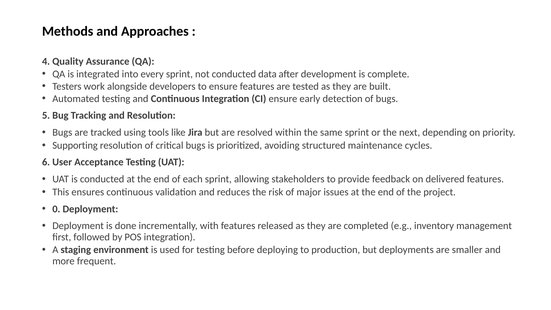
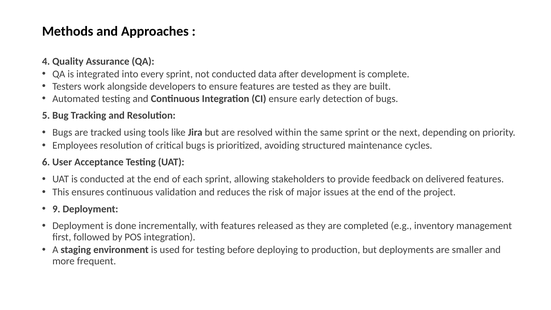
Supporting: Supporting -> Employees (75, 145)
0: 0 -> 9 (56, 209)
